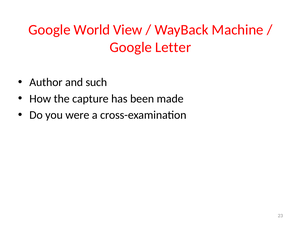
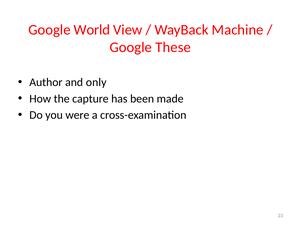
Letter: Letter -> These (173, 47)
such: such -> only (96, 82)
